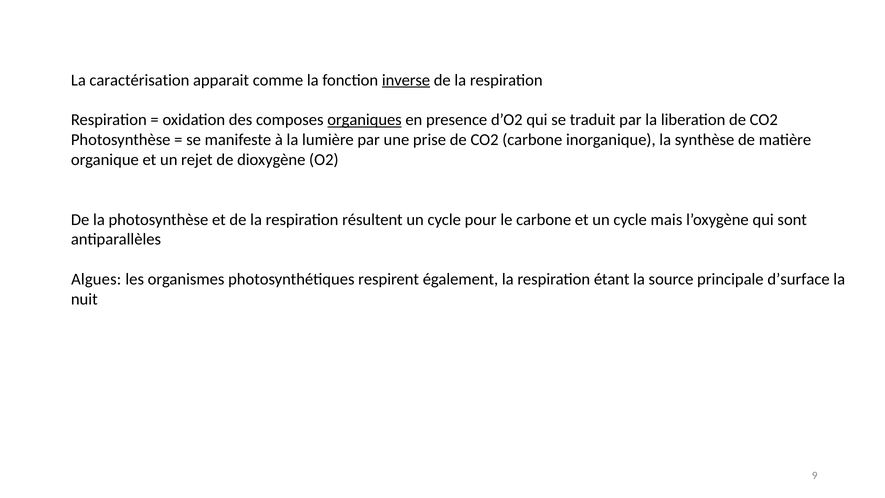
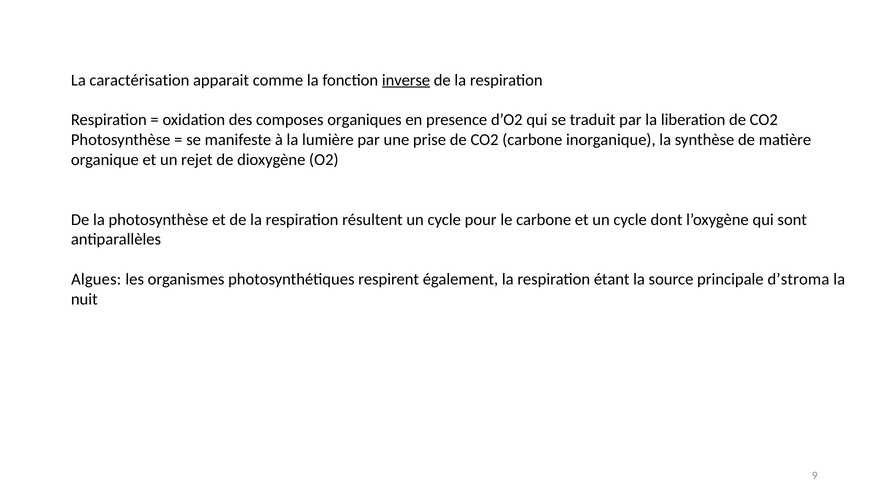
organiques underline: present -> none (365, 120)
mais: mais -> dont (667, 219)
d’surface: d’surface -> d’stroma (798, 279)
